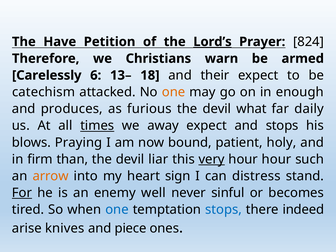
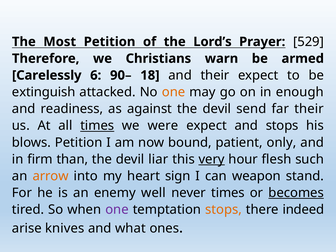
Have: Have -> Most (60, 42)
Lord’s underline: present -> none (212, 42)
824: 824 -> 529 (309, 42)
13–: 13– -> 90– (121, 75)
catechism: catechism -> extinguish (44, 92)
produces: produces -> readiness (72, 109)
furious: furious -> against (150, 109)
what: what -> send (251, 109)
far daily: daily -> their (309, 109)
away: away -> were (163, 126)
blows Praying: Praying -> Petition (79, 142)
holy: holy -> only (282, 142)
hour hour: hour -> flesh (277, 159)
distress: distress -> weapon (256, 176)
For underline: present -> none (22, 193)
never sinful: sinful -> times (228, 193)
becomes underline: none -> present (296, 193)
one colour: blue -> purple (117, 210)
stops colour: blue -> orange (224, 210)
piece: piece -> what (130, 228)
